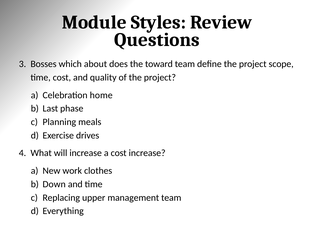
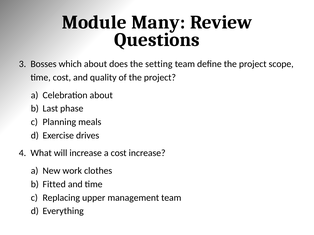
Styles: Styles -> Many (158, 22)
toward: toward -> setting (159, 64)
Celebration home: home -> about (101, 95)
Down: Down -> Fitted (54, 185)
